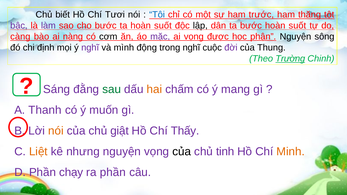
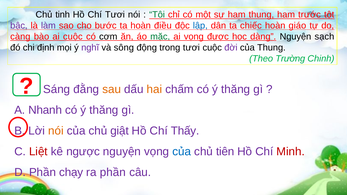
biết: biết -> tinh (63, 15)
Tôi colour: blue -> green (157, 15)
ham trước: trước -> thung (261, 15)
thăng: thăng -> trước (309, 15)
ta hoàn suốt: suốt -> điều (163, 26)
lập colour: black -> blue (200, 26)
ta bước: bước -> chiếc (251, 26)
suốt: suốt -> giáo (297, 26)
ai nàng: nàng -> cuộc (73, 37)
mặc colour: purple -> green (160, 37)
phận: phận -> dàng (263, 37)
sông: sông -> sạch (324, 37)
mình: mình -> sông (124, 48)
trong nghĩ: nghĩ -> tươi (191, 48)
Trường underline: present -> none (290, 59)
sau colour: green -> orange (112, 89)
chấm có ý mang: mang -> thăng (236, 89)
Thanh: Thanh -> Nhanh (45, 110)
muốn: muốn -> thăng (104, 110)
Liệt colour: orange -> red (38, 152)
nhưng: nhưng -> ngược (83, 152)
của colour: black -> blue (182, 152)
tinh: tinh -> tiên (225, 152)
Minh colour: orange -> red (291, 152)
